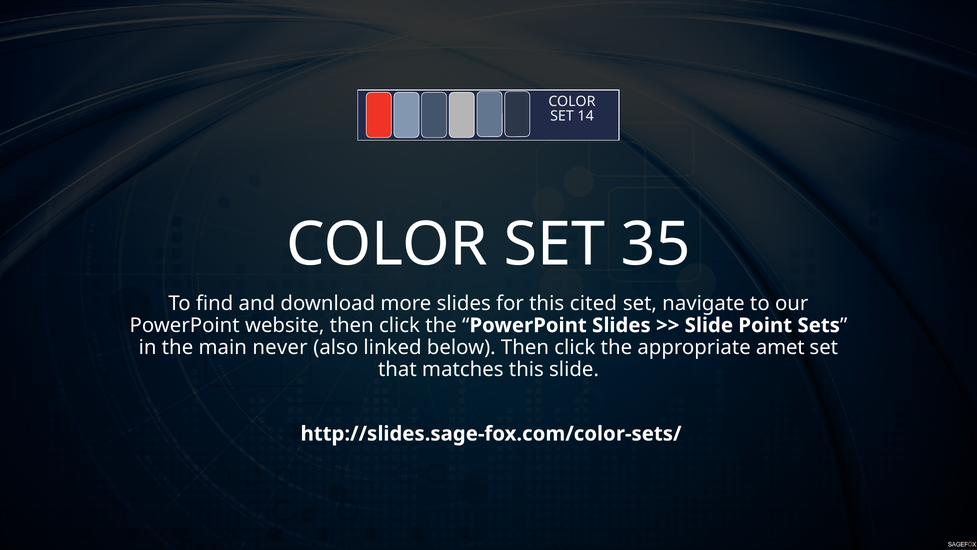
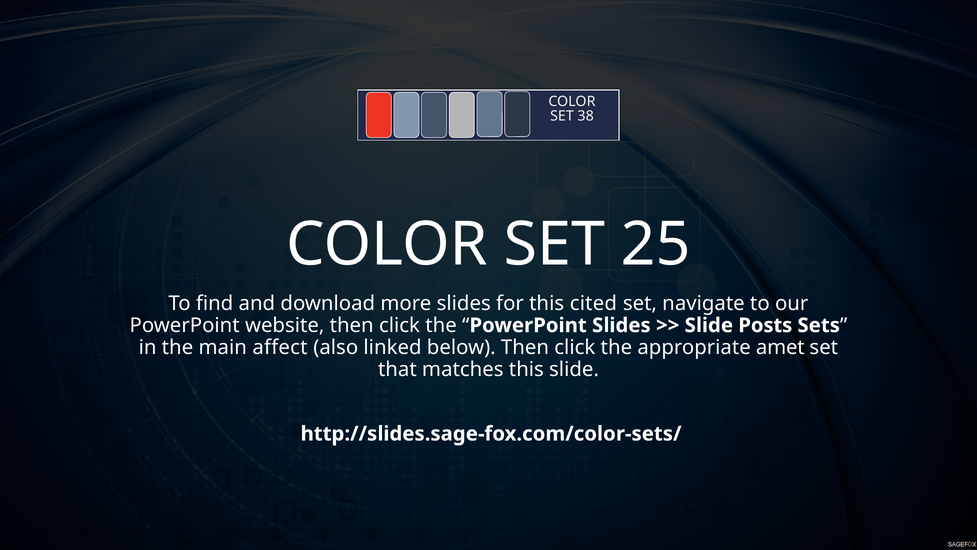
14: 14 -> 38 (586, 116)
35: 35 -> 25 (656, 244)
Point: Point -> Posts (765, 325)
never: never -> affect (280, 347)
